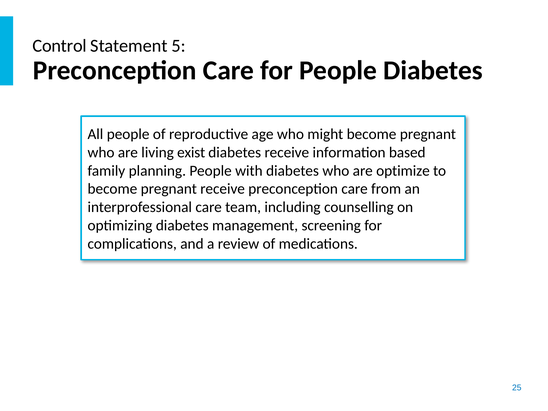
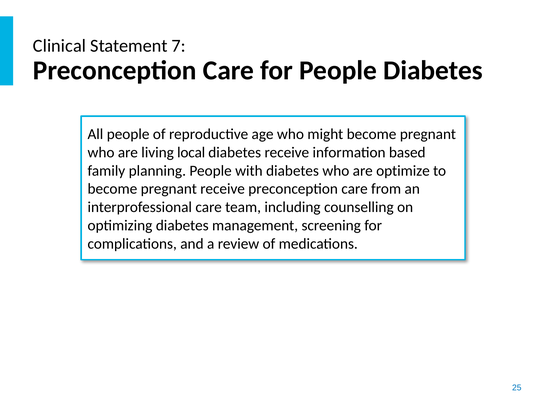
Control: Control -> Clinical (59, 46)
5: 5 -> 7 (179, 46)
exist: exist -> local (191, 152)
